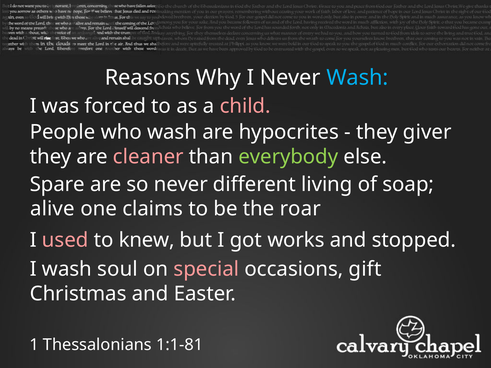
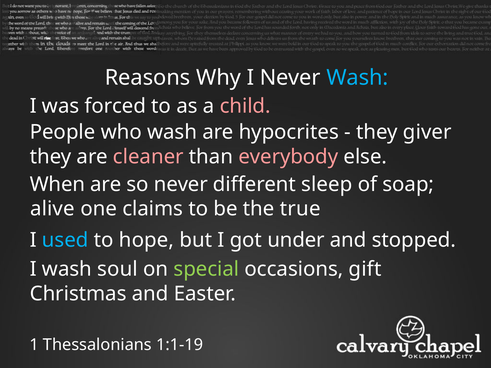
everybody colour: light green -> pink (288, 157)
Spare: Spare -> When (57, 184)
living: living -> sleep (327, 184)
roar: roar -> true (300, 209)
used colour: pink -> light blue (65, 240)
knew: knew -> hope (147, 240)
works: works -> under (296, 240)
special colour: pink -> light green (206, 269)
1:1-81: 1:1-81 -> 1:1-19 (180, 345)
